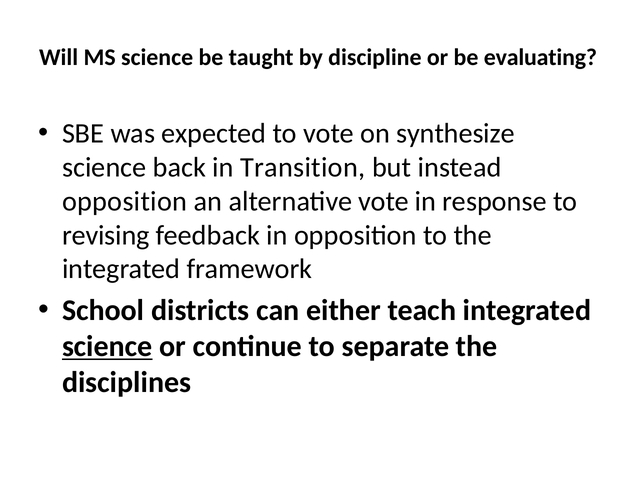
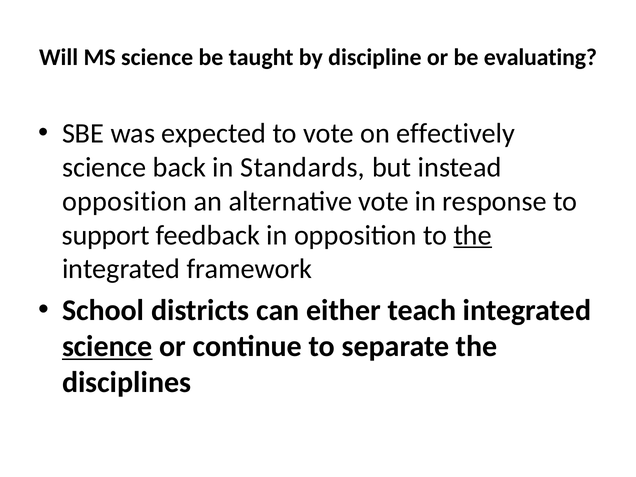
synthesize: synthesize -> effectively (456, 133)
Transition: Transition -> Standards (303, 167)
revising: revising -> support (106, 235)
the underline: none -> present (473, 235)
